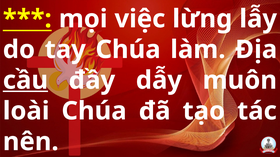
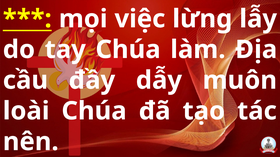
cầu underline: present -> none (25, 81)
